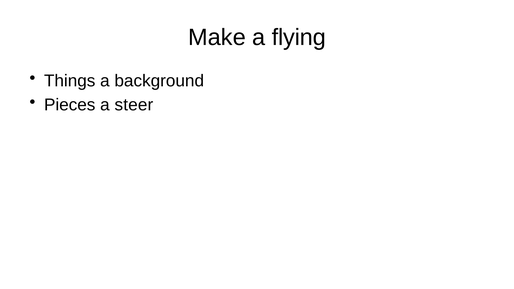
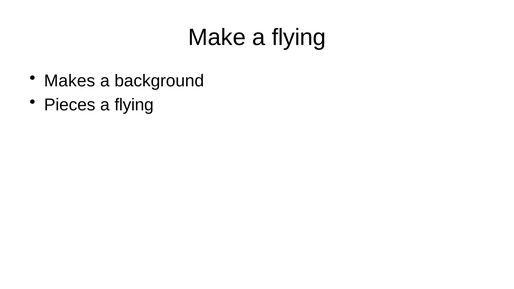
Things: Things -> Makes (70, 81)
steer: steer -> flying (134, 105)
